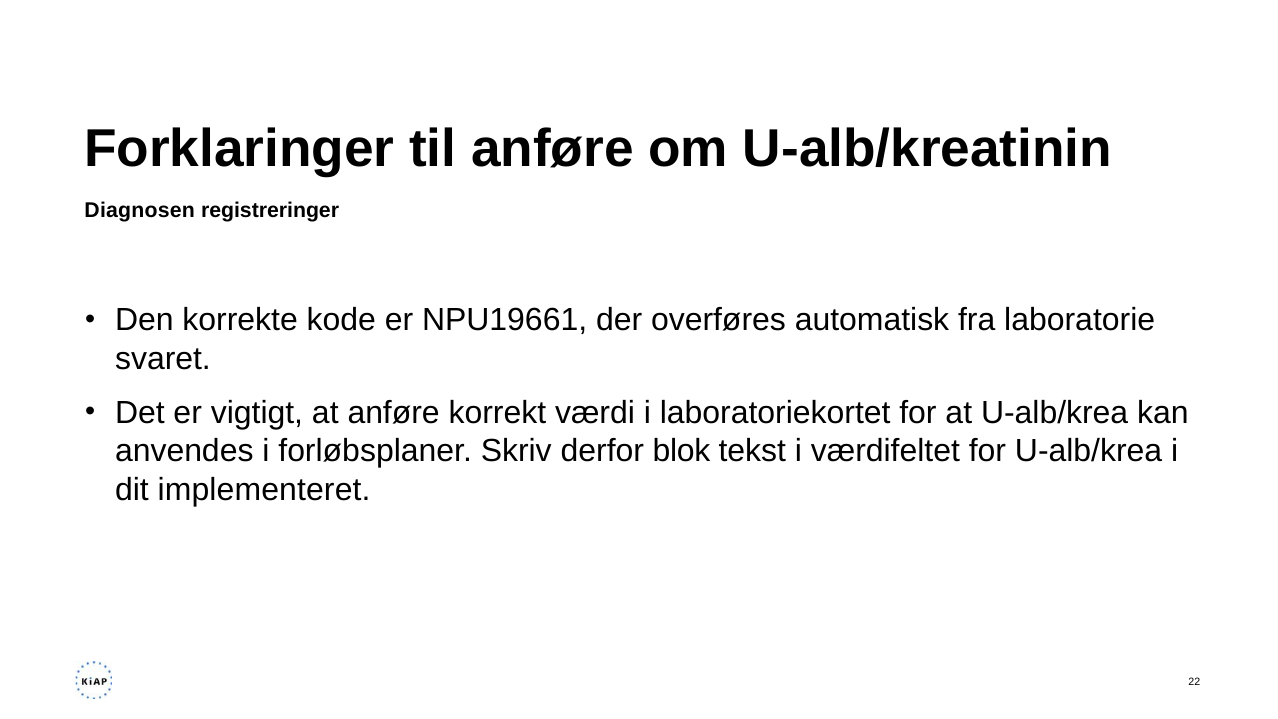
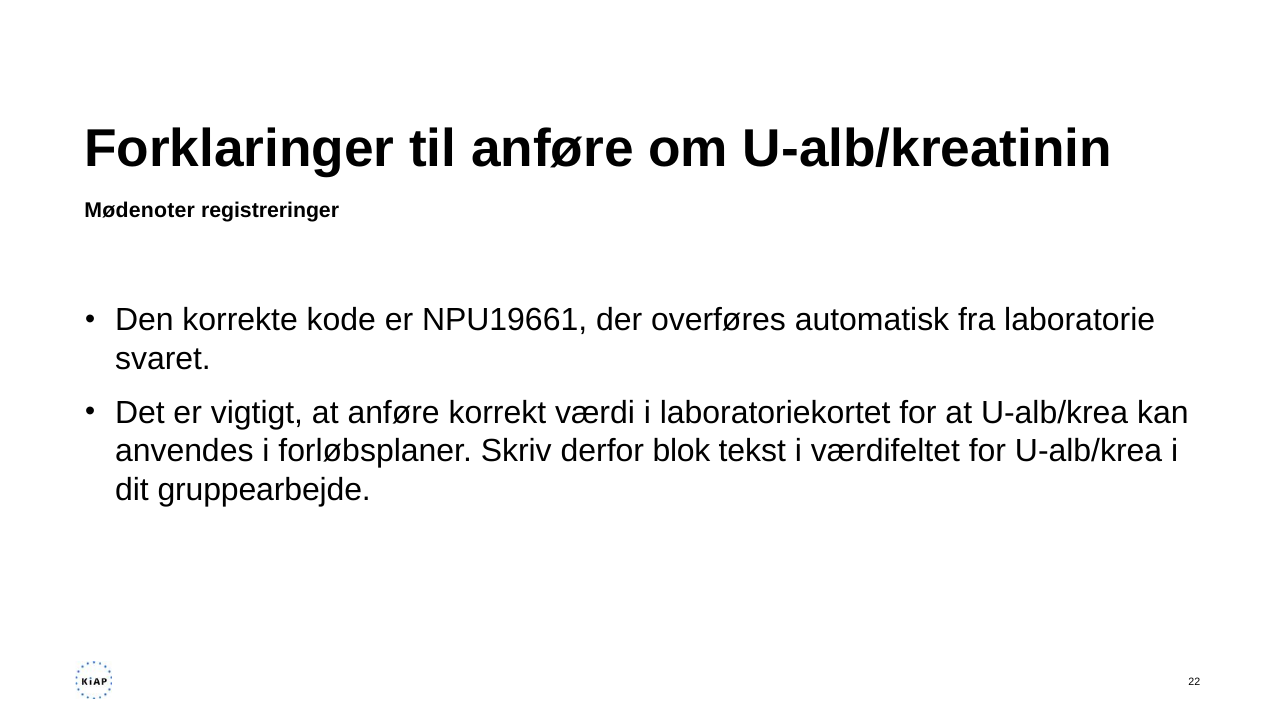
Diagnosen: Diagnosen -> Mødenoter (140, 210)
implementeret: implementeret -> gruppearbejde (264, 490)
